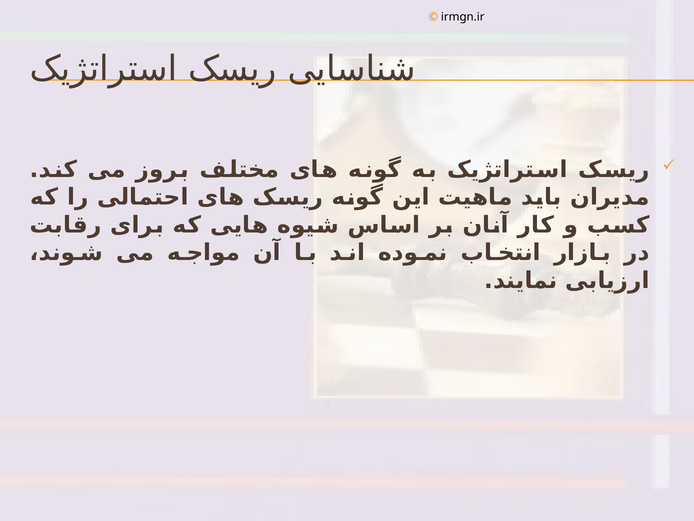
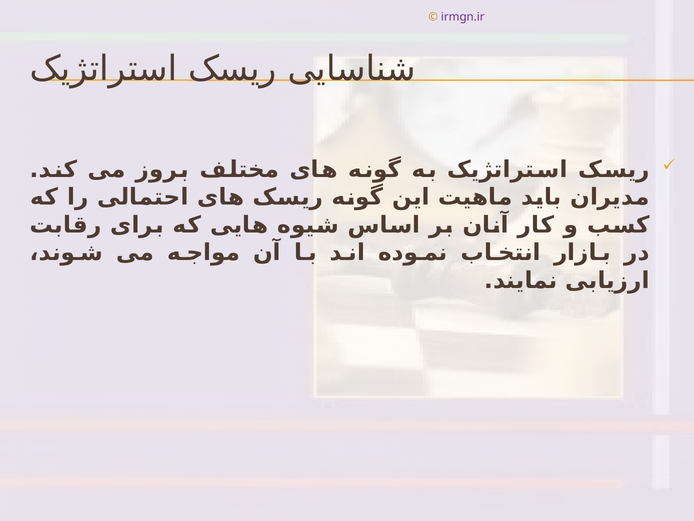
irmgn.ir colour: black -> purple (463, 17)
